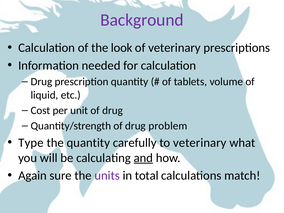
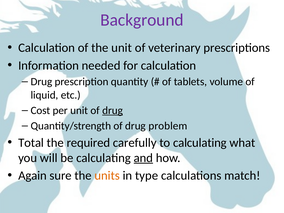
the look: look -> unit (122, 48)
drug underline: none -> present (113, 110)
Type: Type -> Total (31, 143)
the quantity: quantity -> required (88, 143)
to veterinary: veterinary -> calculating (200, 143)
units colour: purple -> orange (107, 176)
total: total -> type (147, 176)
